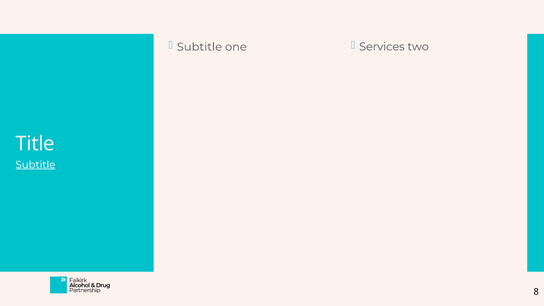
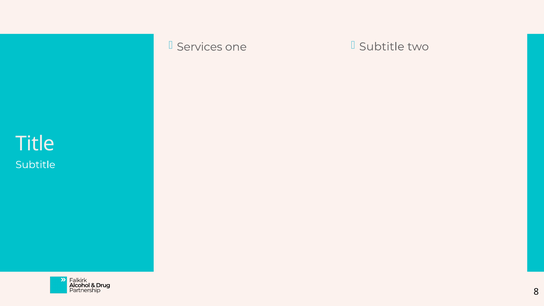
Subtitle: Subtitle -> Services (200, 47)
Services: Services -> Subtitle (382, 47)
Subtitle underline: present -> none (35, 165)
